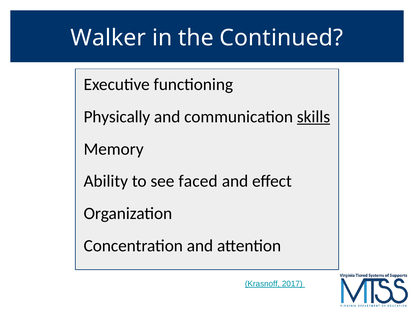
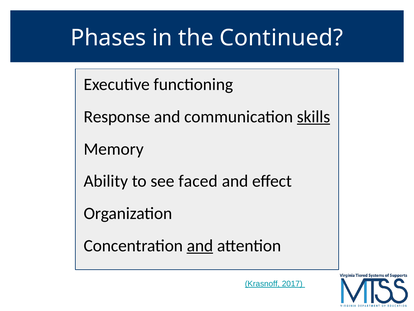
Walker: Walker -> Phases (108, 38)
Physically: Physically -> Response (117, 117)
and underline: none -> present (200, 245)
